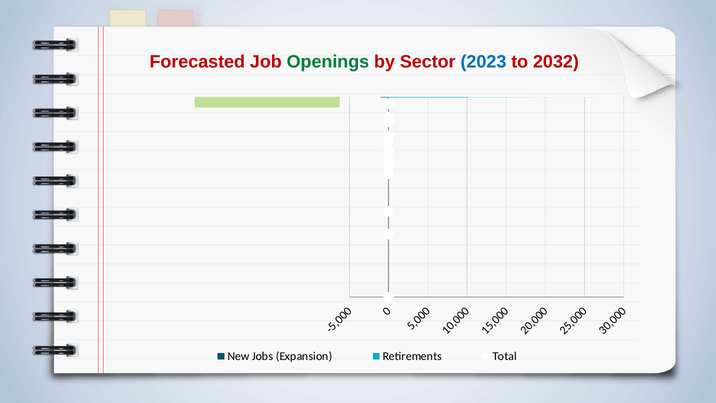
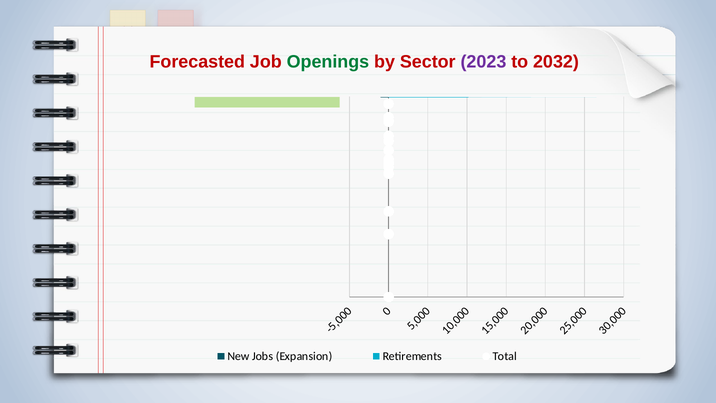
2023 colour: blue -> purple (483, 62)
